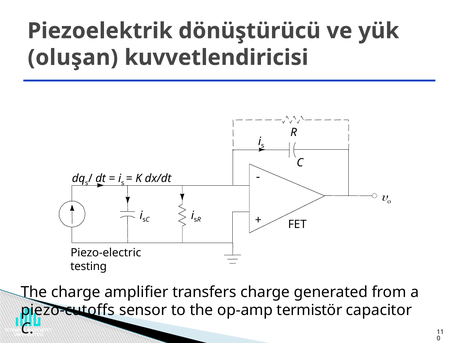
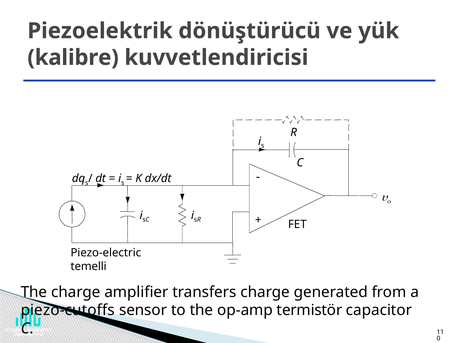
oluşan: oluşan -> kalibre (73, 58)
testing: testing -> temelli (89, 266)
